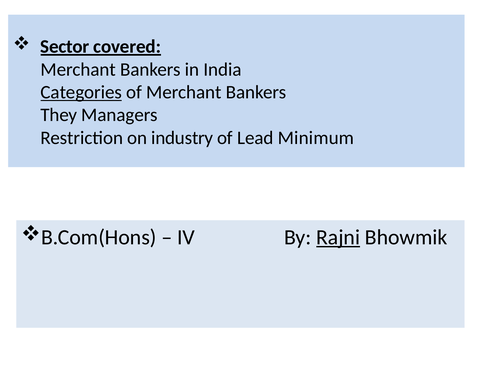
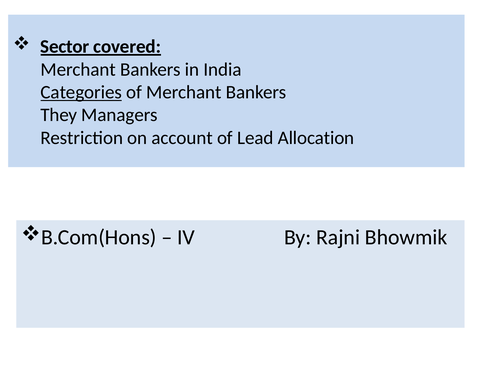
industry: industry -> account (182, 138)
Minimum: Minimum -> Allocation (316, 138)
Rajni underline: present -> none (338, 237)
